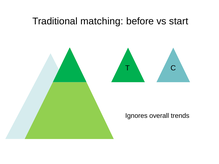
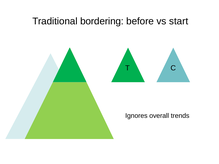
matching: matching -> bordering (102, 21)
